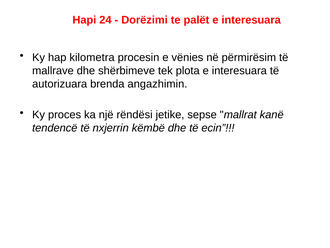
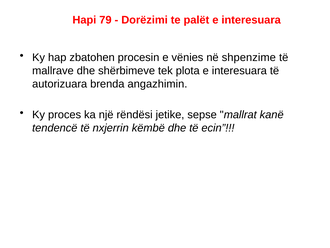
24: 24 -> 79 (105, 20)
kilometra: kilometra -> zbatohen (92, 57)
përmirësim: përmirësim -> shpenzime (249, 57)
